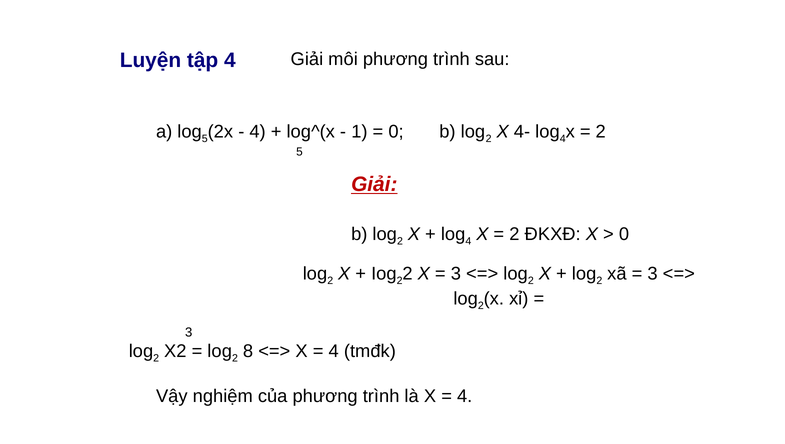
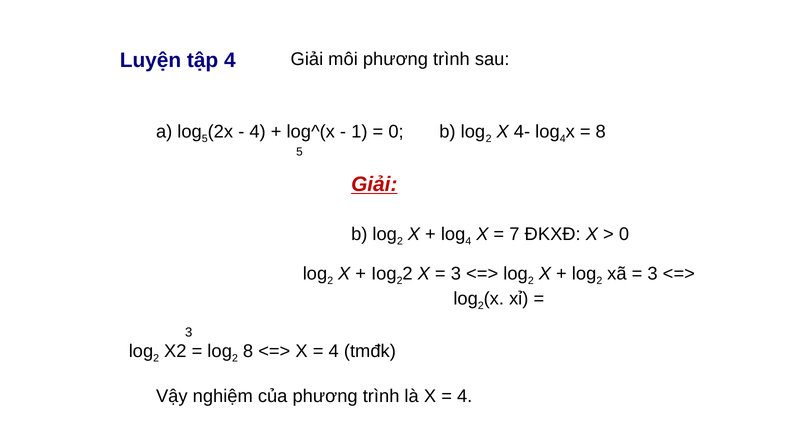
2: 2 -> 8 (601, 131)
2: 2 -> 7 (514, 234)
